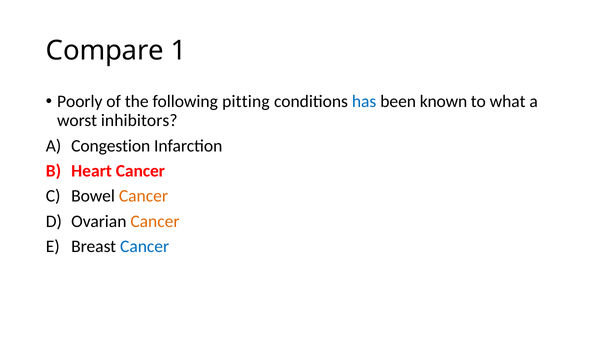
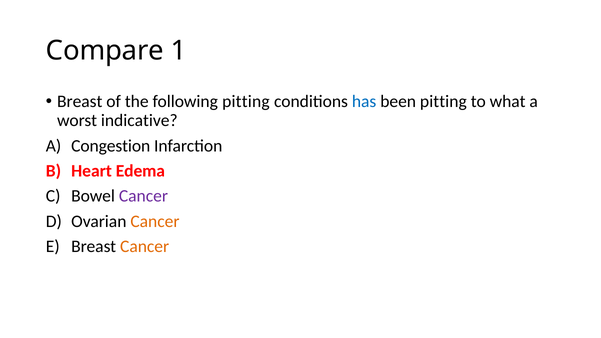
Poorly: Poorly -> Breast (80, 102)
been known: known -> pitting (443, 102)
inhibitors: inhibitors -> indicative (139, 121)
Heart Cancer: Cancer -> Edema (140, 171)
Cancer colour: orange -> purple (143, 196)
Cancer colour: blue -> orange (145, 247)
